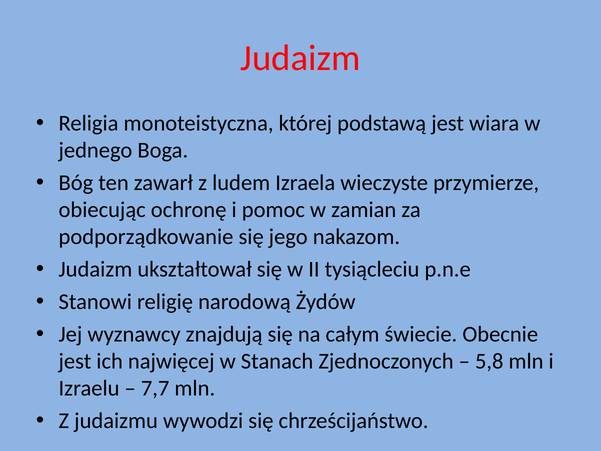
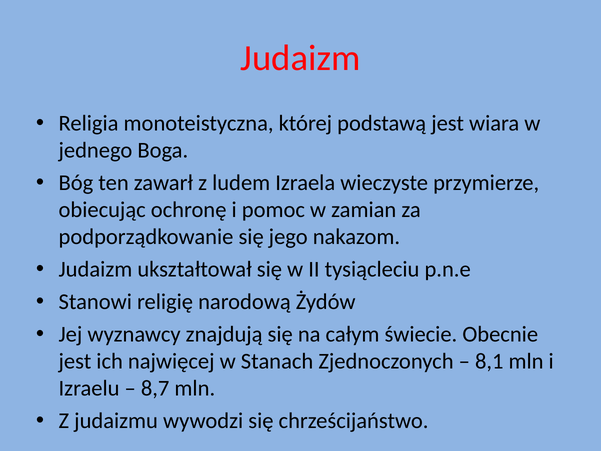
5,8: 5,8 -> 8,1 (489, 361)
7,7: 7,7 -> 8,7 (155, 388)
